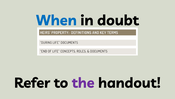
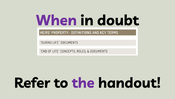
When colour: blue -> purple (56, 20)
